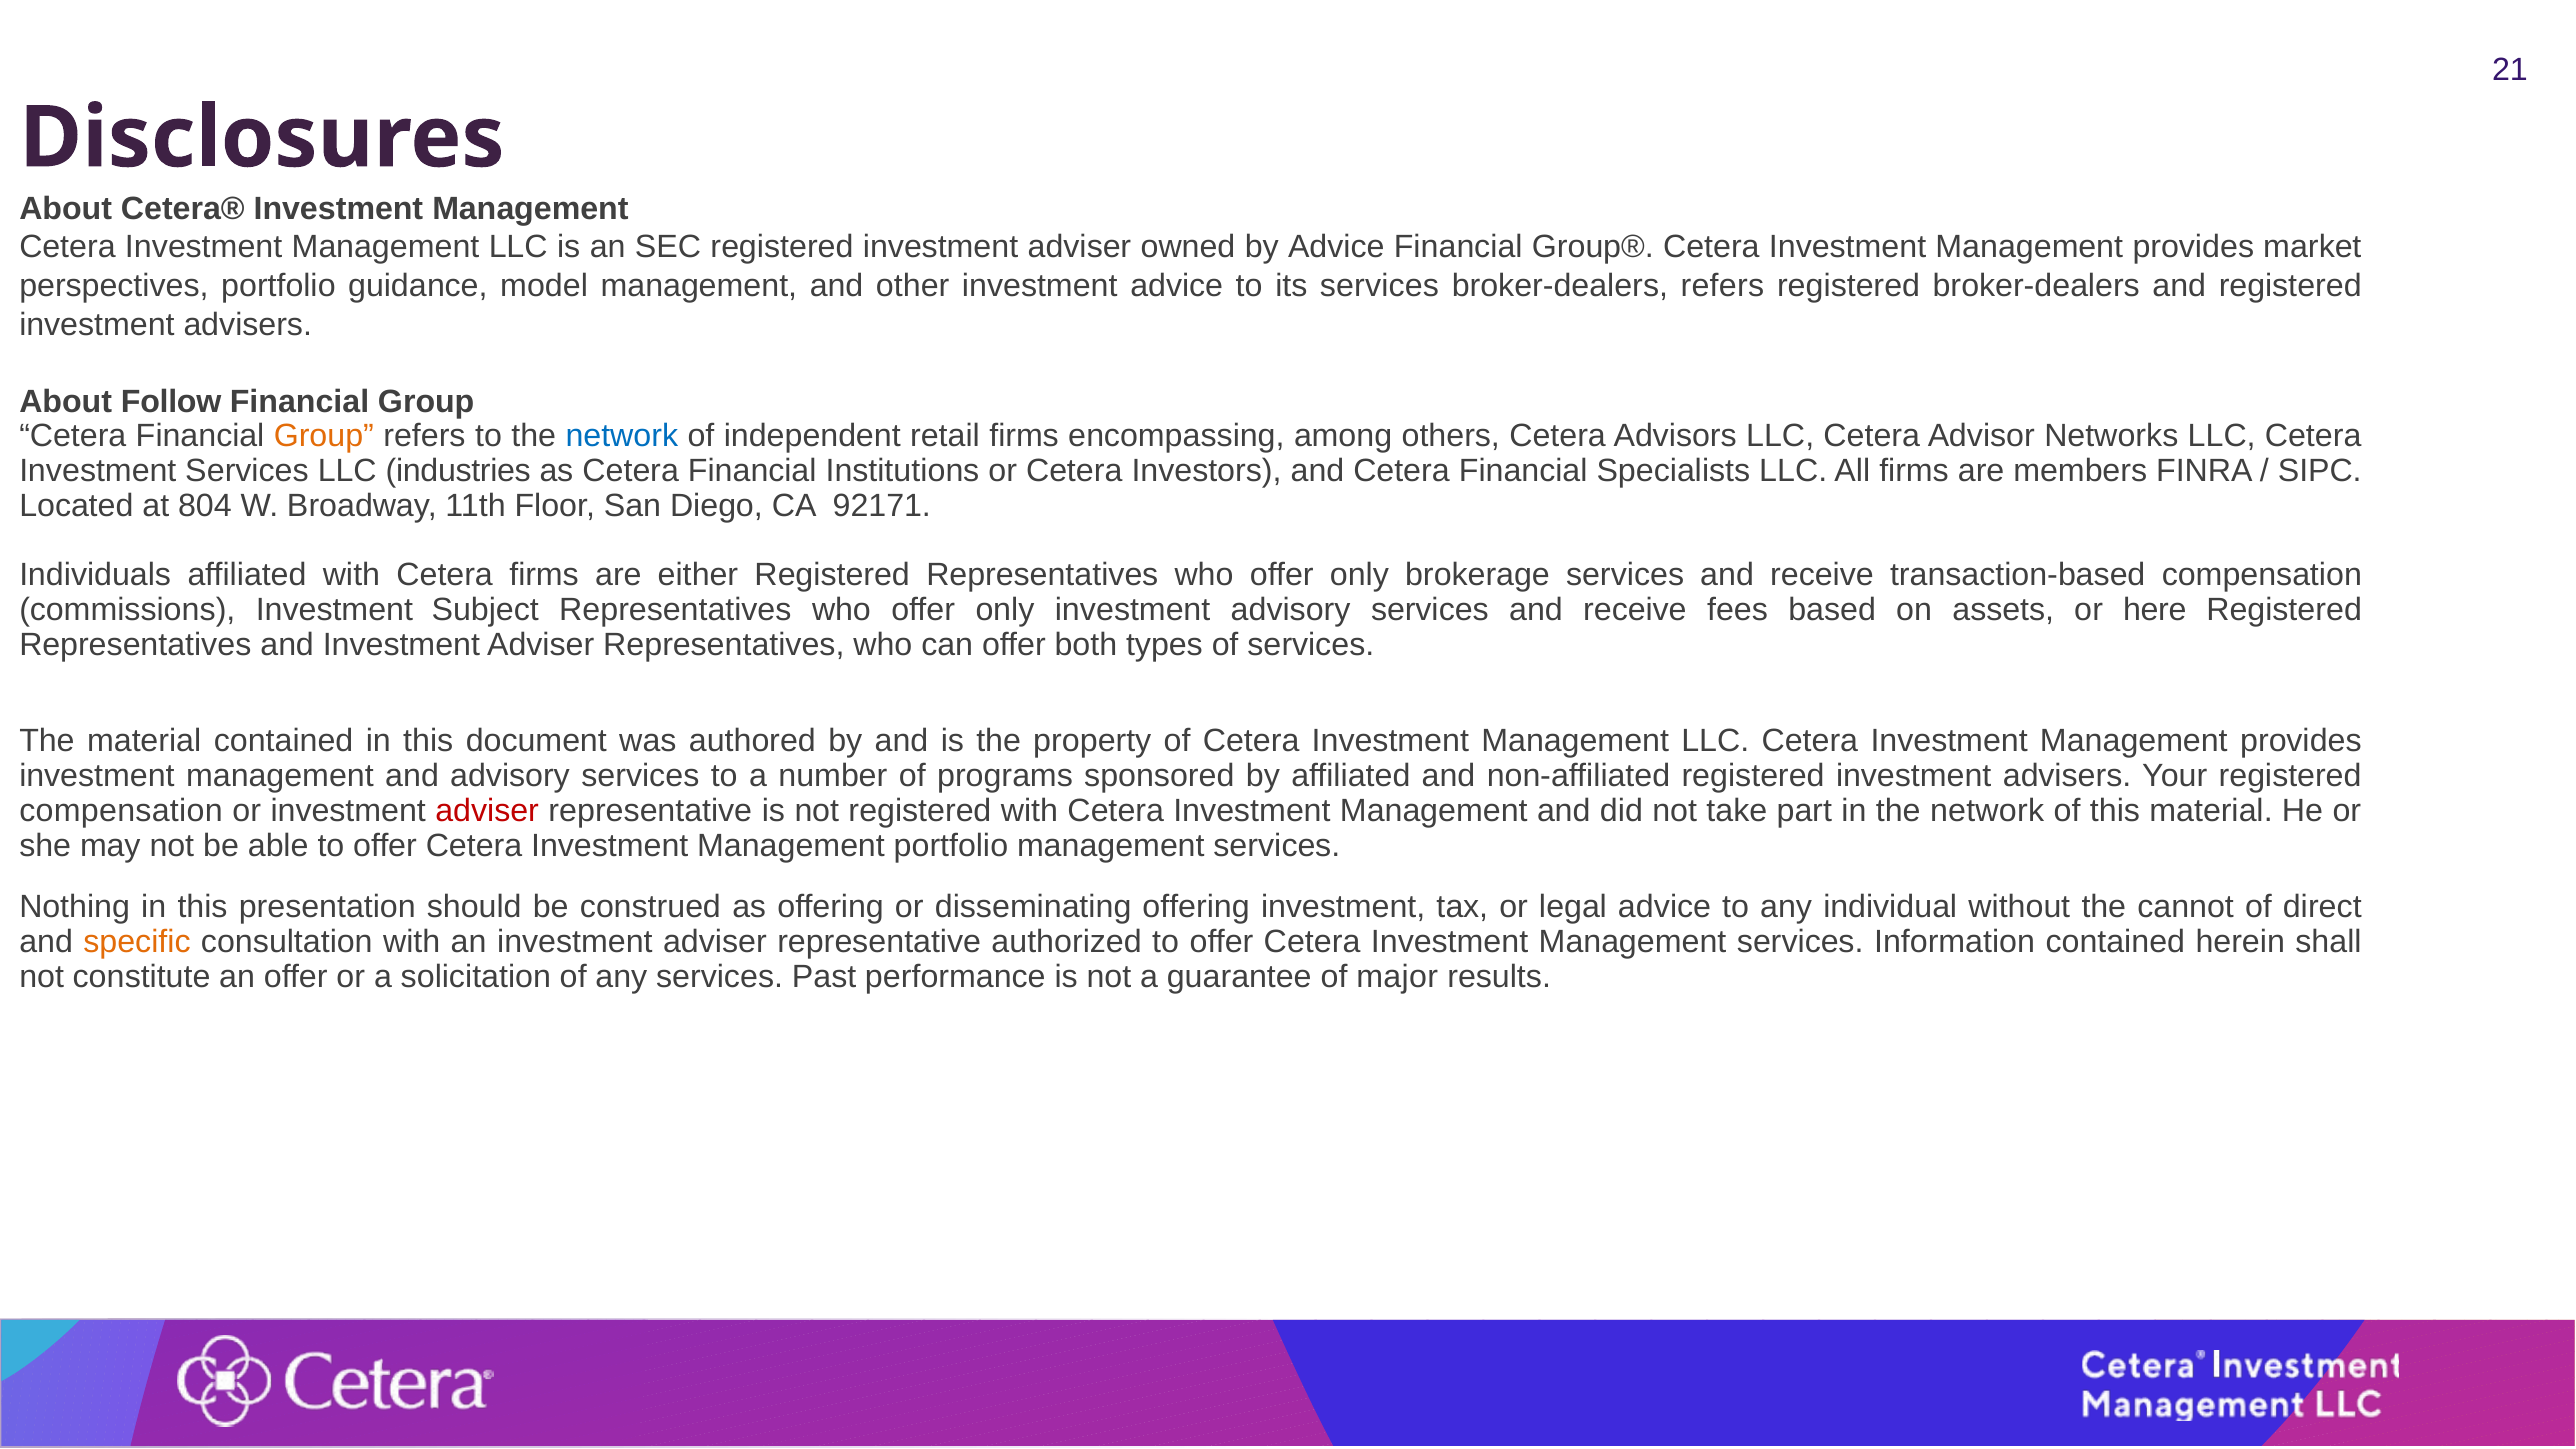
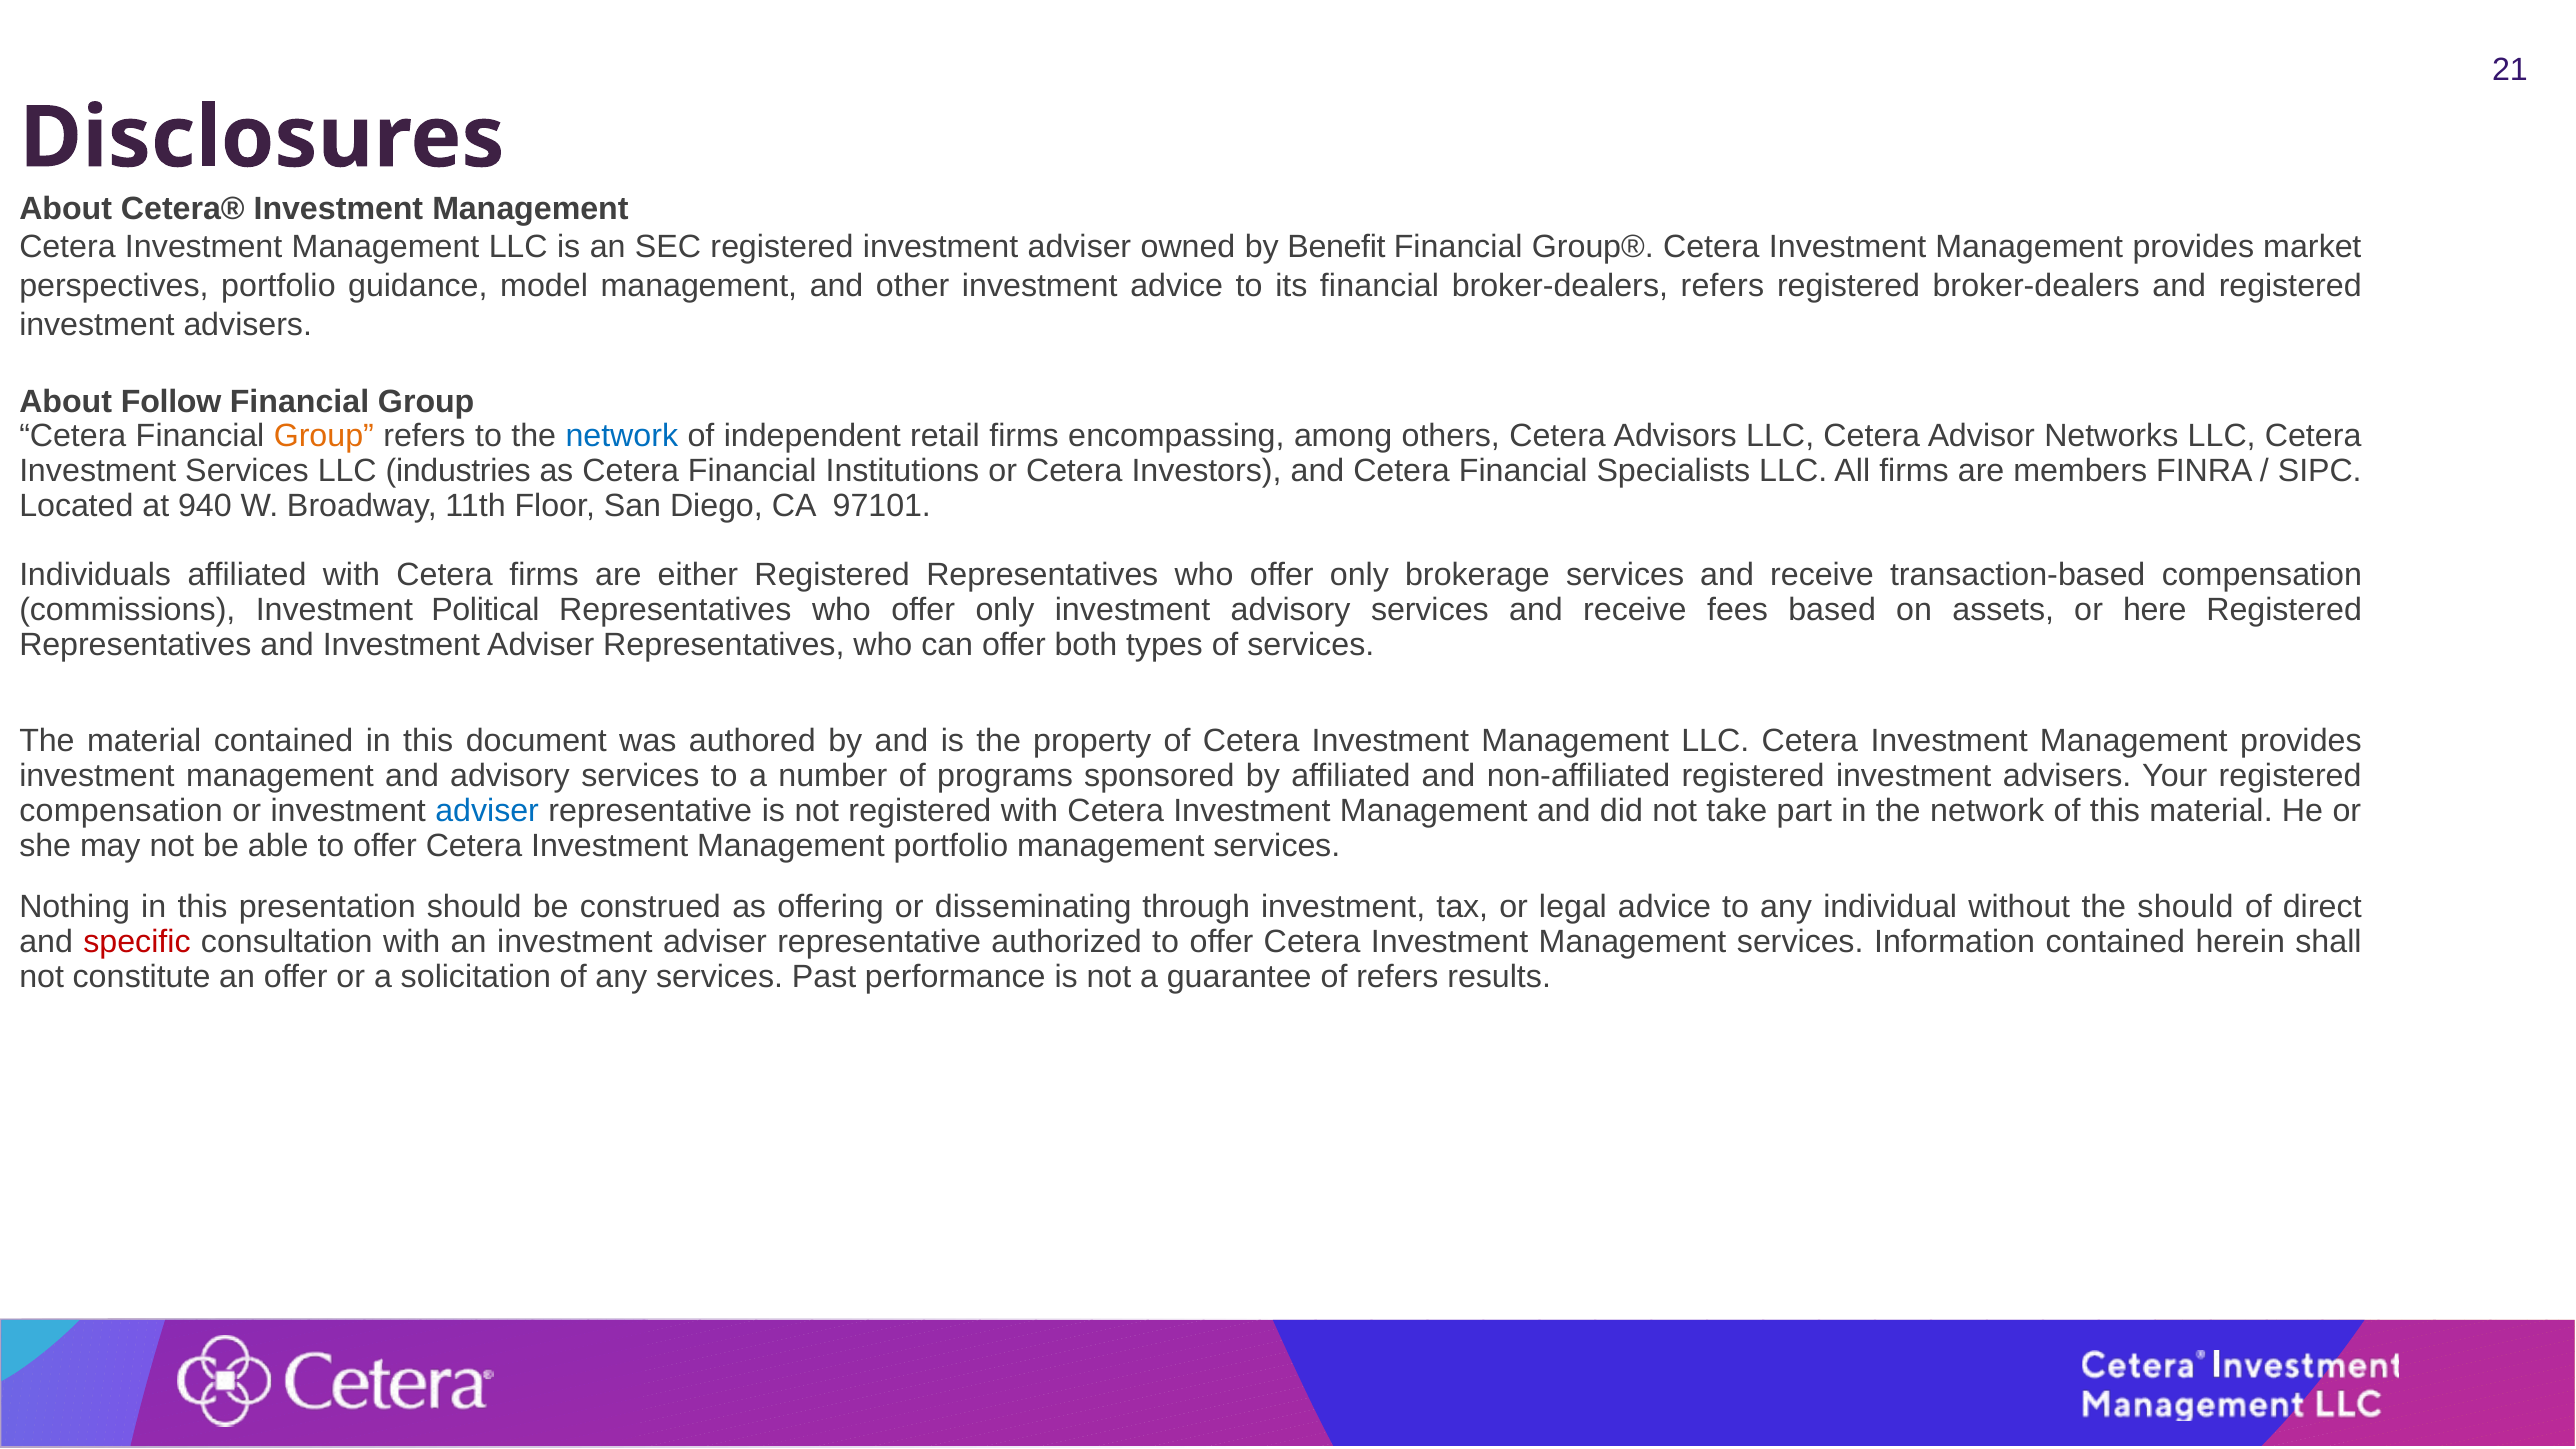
by Advice: Advice -> Benefit (1336, 247)
its services: services -> financial (1379, 286)
804: 804 -> 940 (205, 506)
92171: 92171 -> 97101 (882, 506)
Subject: Subject -> Political (485, 610)
adviser colour: red -> blue (487, 811)
disseminating offering: offering -> through (1196, 907)
the cannot: cannot -> should (2185, 907)
specific colour: orange -> red (137, 942)
of major: major -> refers (1397, 977)
